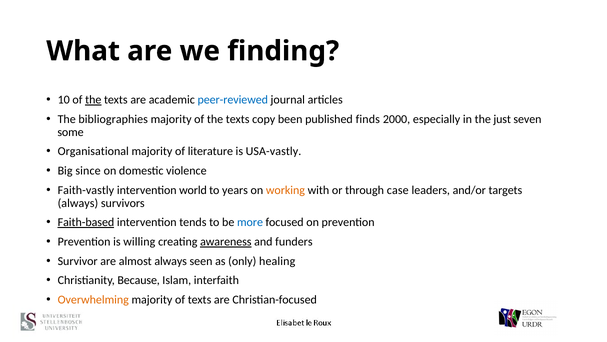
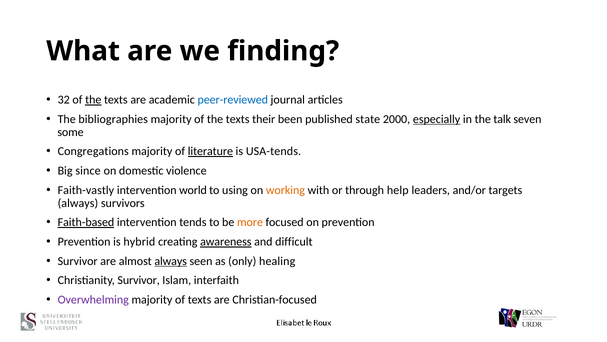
10: 10 -> 32 (64, 100)
copy: copy -> their (264, 119)
finds: finds -> state (368, 119)
especially underline: none -> present (437, 119)
just: just -> talk (502, 119)
Organisational: Organisational -> Congregations (93, 151)
literature underline: none -> present (210, 151)
USA-vastly: USA-vastly -> USA-tends (273, 151)
years: years -> using (235, 190)
case: case -> help (398, 190)
more colour: blue -> orange (250, 222)
willing: willing -> hybrid (139, 241)
funders: funders -> difficult (294, 241)
always underline: none -> present (171, 261)
Christianity Because: Because -> Survivor (139, 280)
Overwhelming colour: orange -> purple (93, 299)
